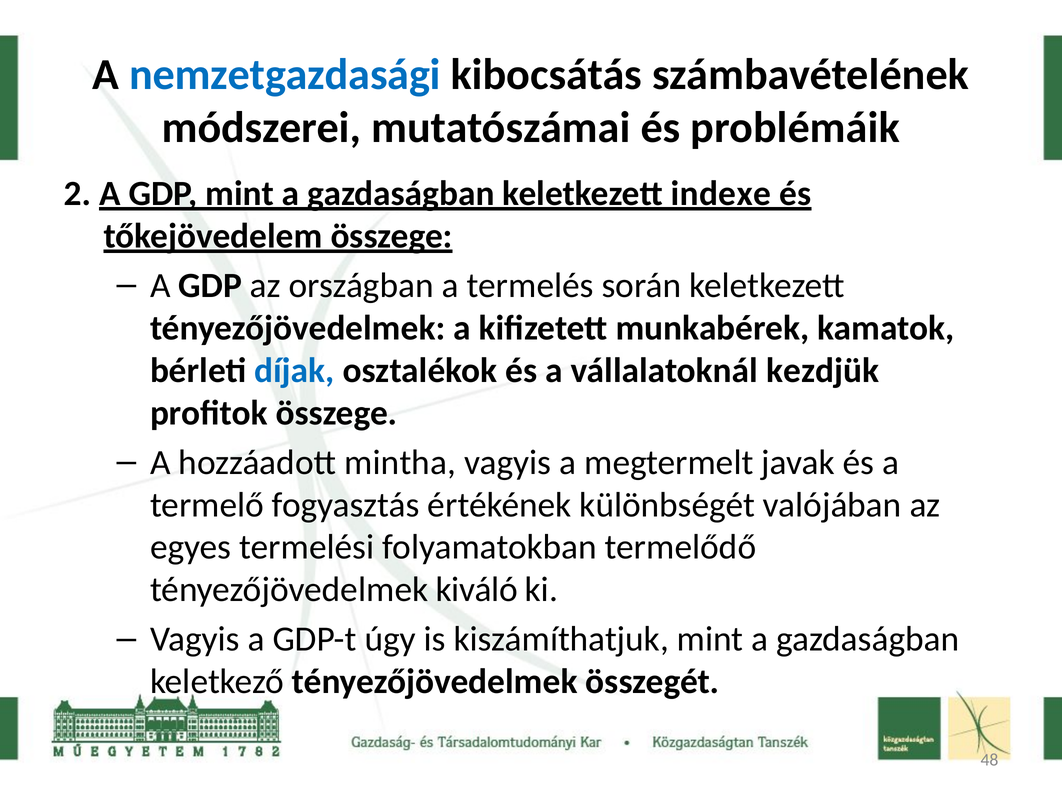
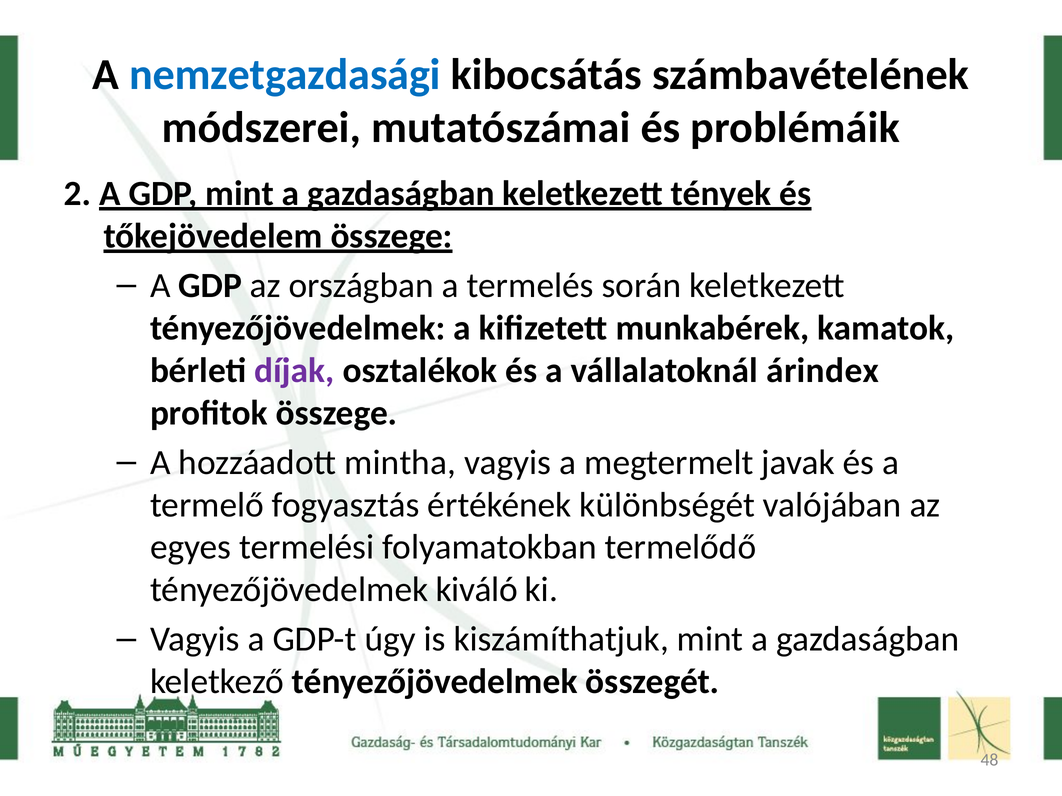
indexe: indexe -> tények (721, 194)
díjak colour: blue -> purple (294, 371)
kezdjük: kezdjük -> árindex (823, 371)
